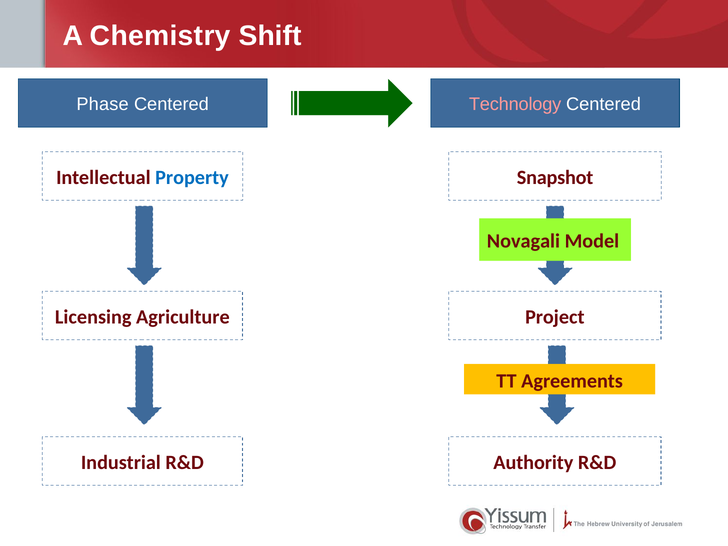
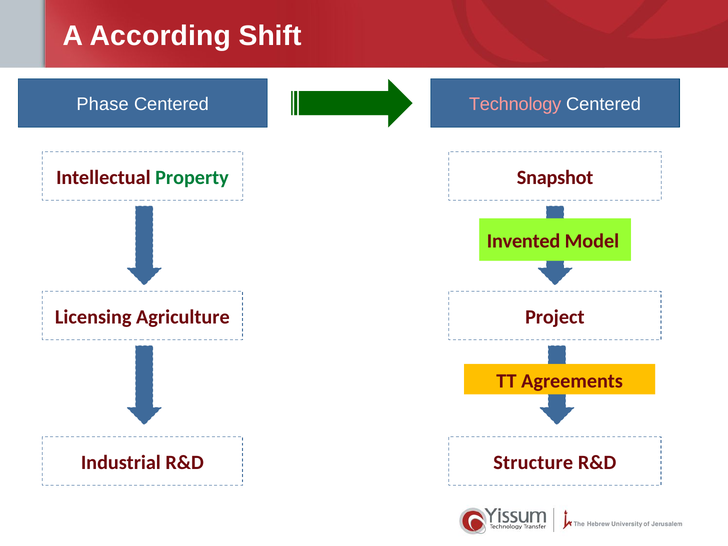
Chemistry: Chemistry -> According (160, 36)
Property colour: blue -> green (192, 177)
Novagali: Novagali -> Invented (524, 241)
Authority: Authority -> Structure (533, 462)
